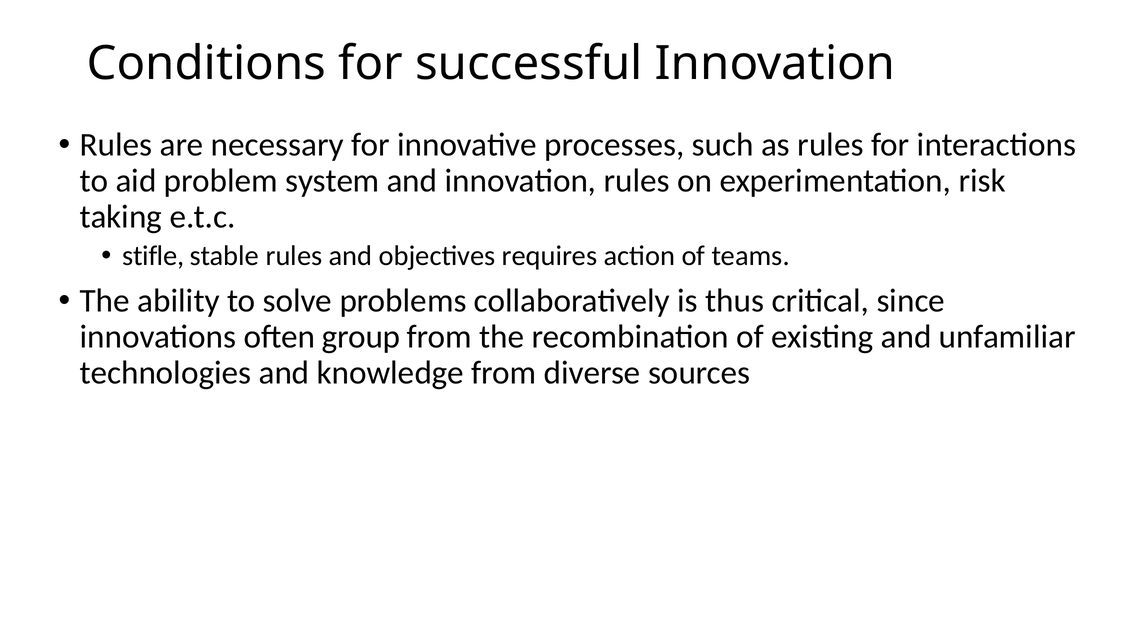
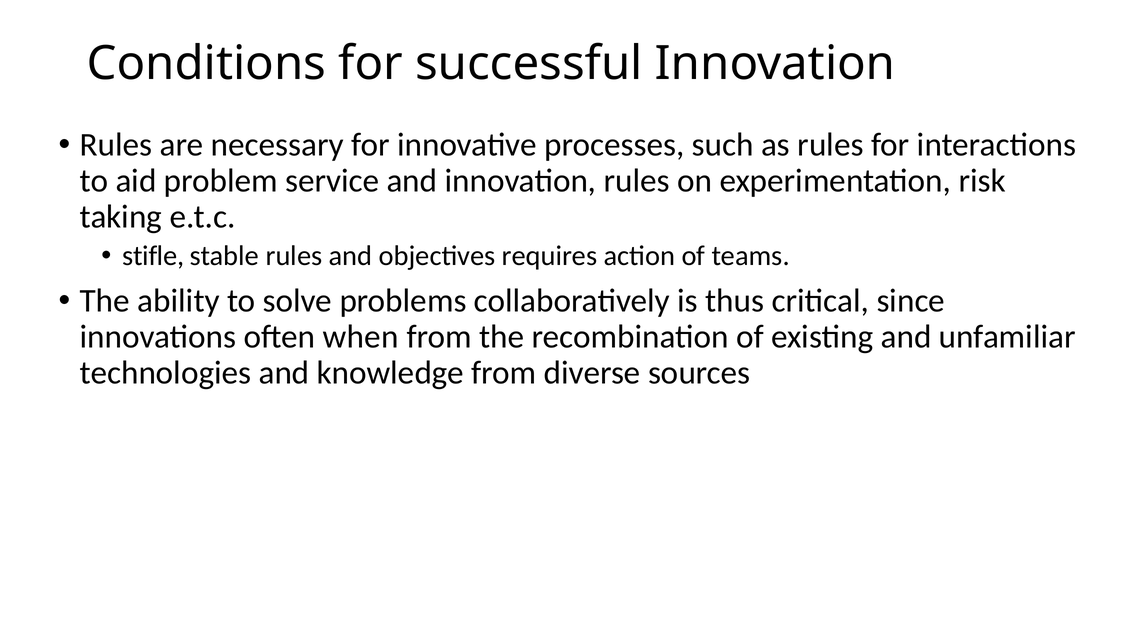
system: system -> service (332, 181)
group: group -> when (361, 337)
